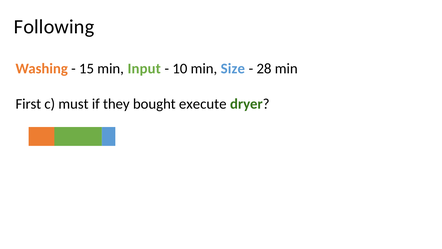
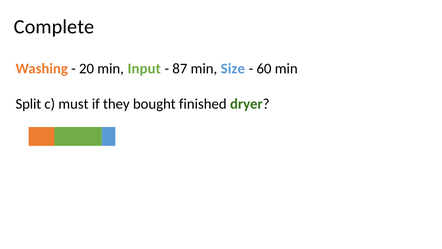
Following: Following -> Complete (54, 27)
15: 15 -> 20 (87, 68)
10: 10 -> 87 (180, 68)
28: 28 -> 60 (264, 68)
First: First -> Split (28, 104)
execute: execute -> finished (203, 104)
